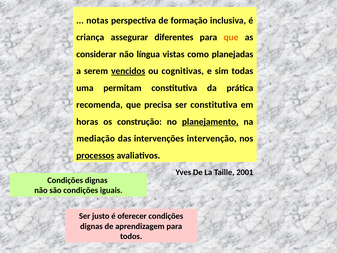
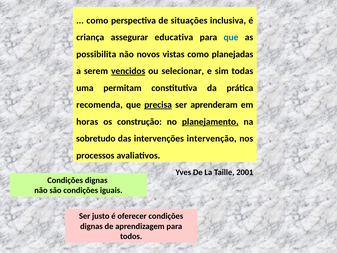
notas: notas -> como (97, 20)
formação: formação -> situações (189, 20)
diferentes: diferentes -> educativa (174, 37)
que colour: orange -> blue (231, 37)
considerar: considerar -> possibilita (96, 54)
língua: língua -> novos (148, 54)
cognitivas: cognitivas -> selecionar (183, 71)
precisa underline: none -> present (158, 105)
ser constitutiva: constitutiva -> aprenderam (214, 105)
mediação: mediação -> sobretudo (96, 138)
processos underline: present -> none (95, 155)
